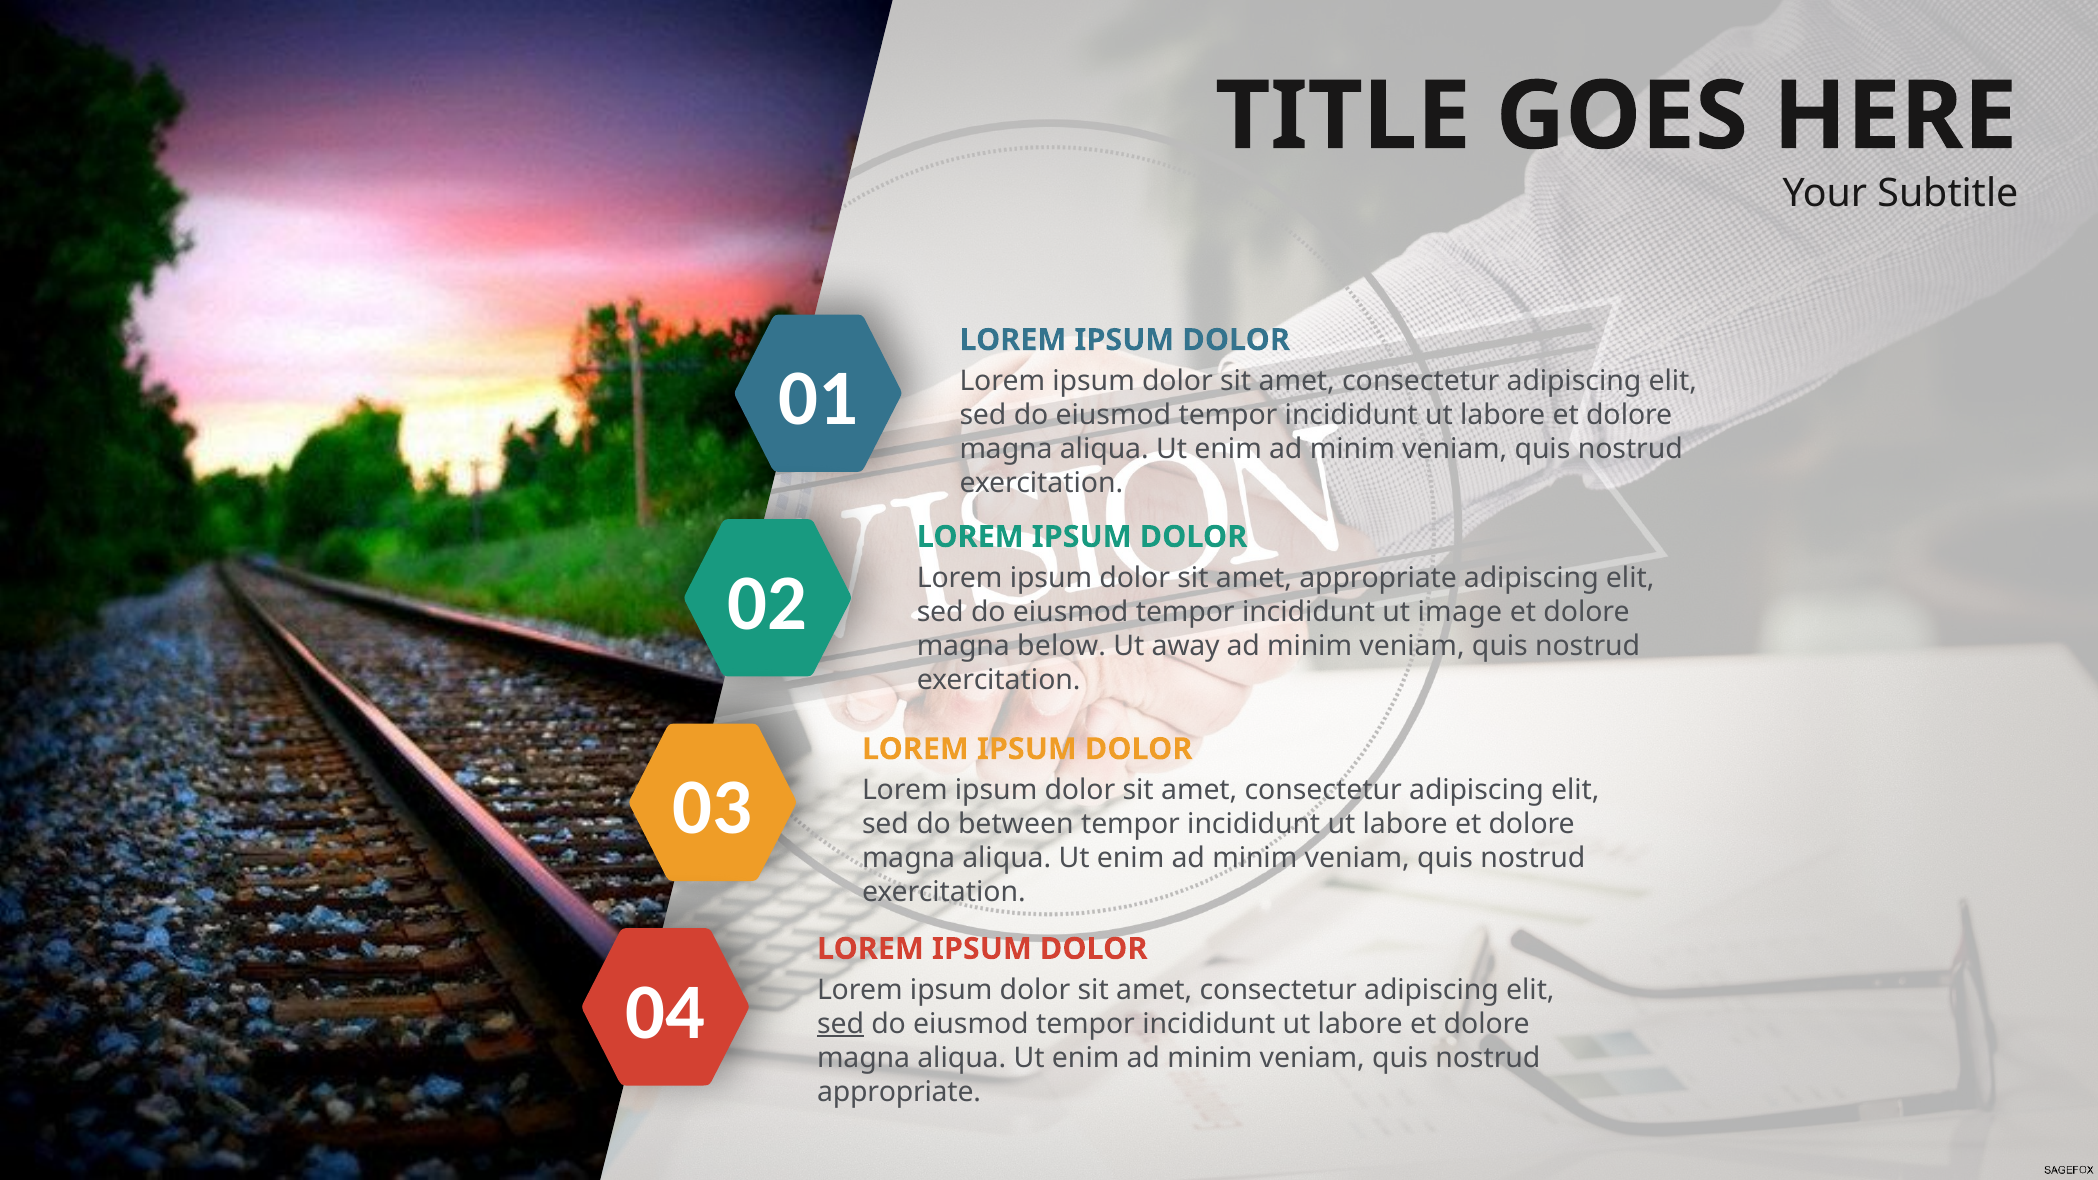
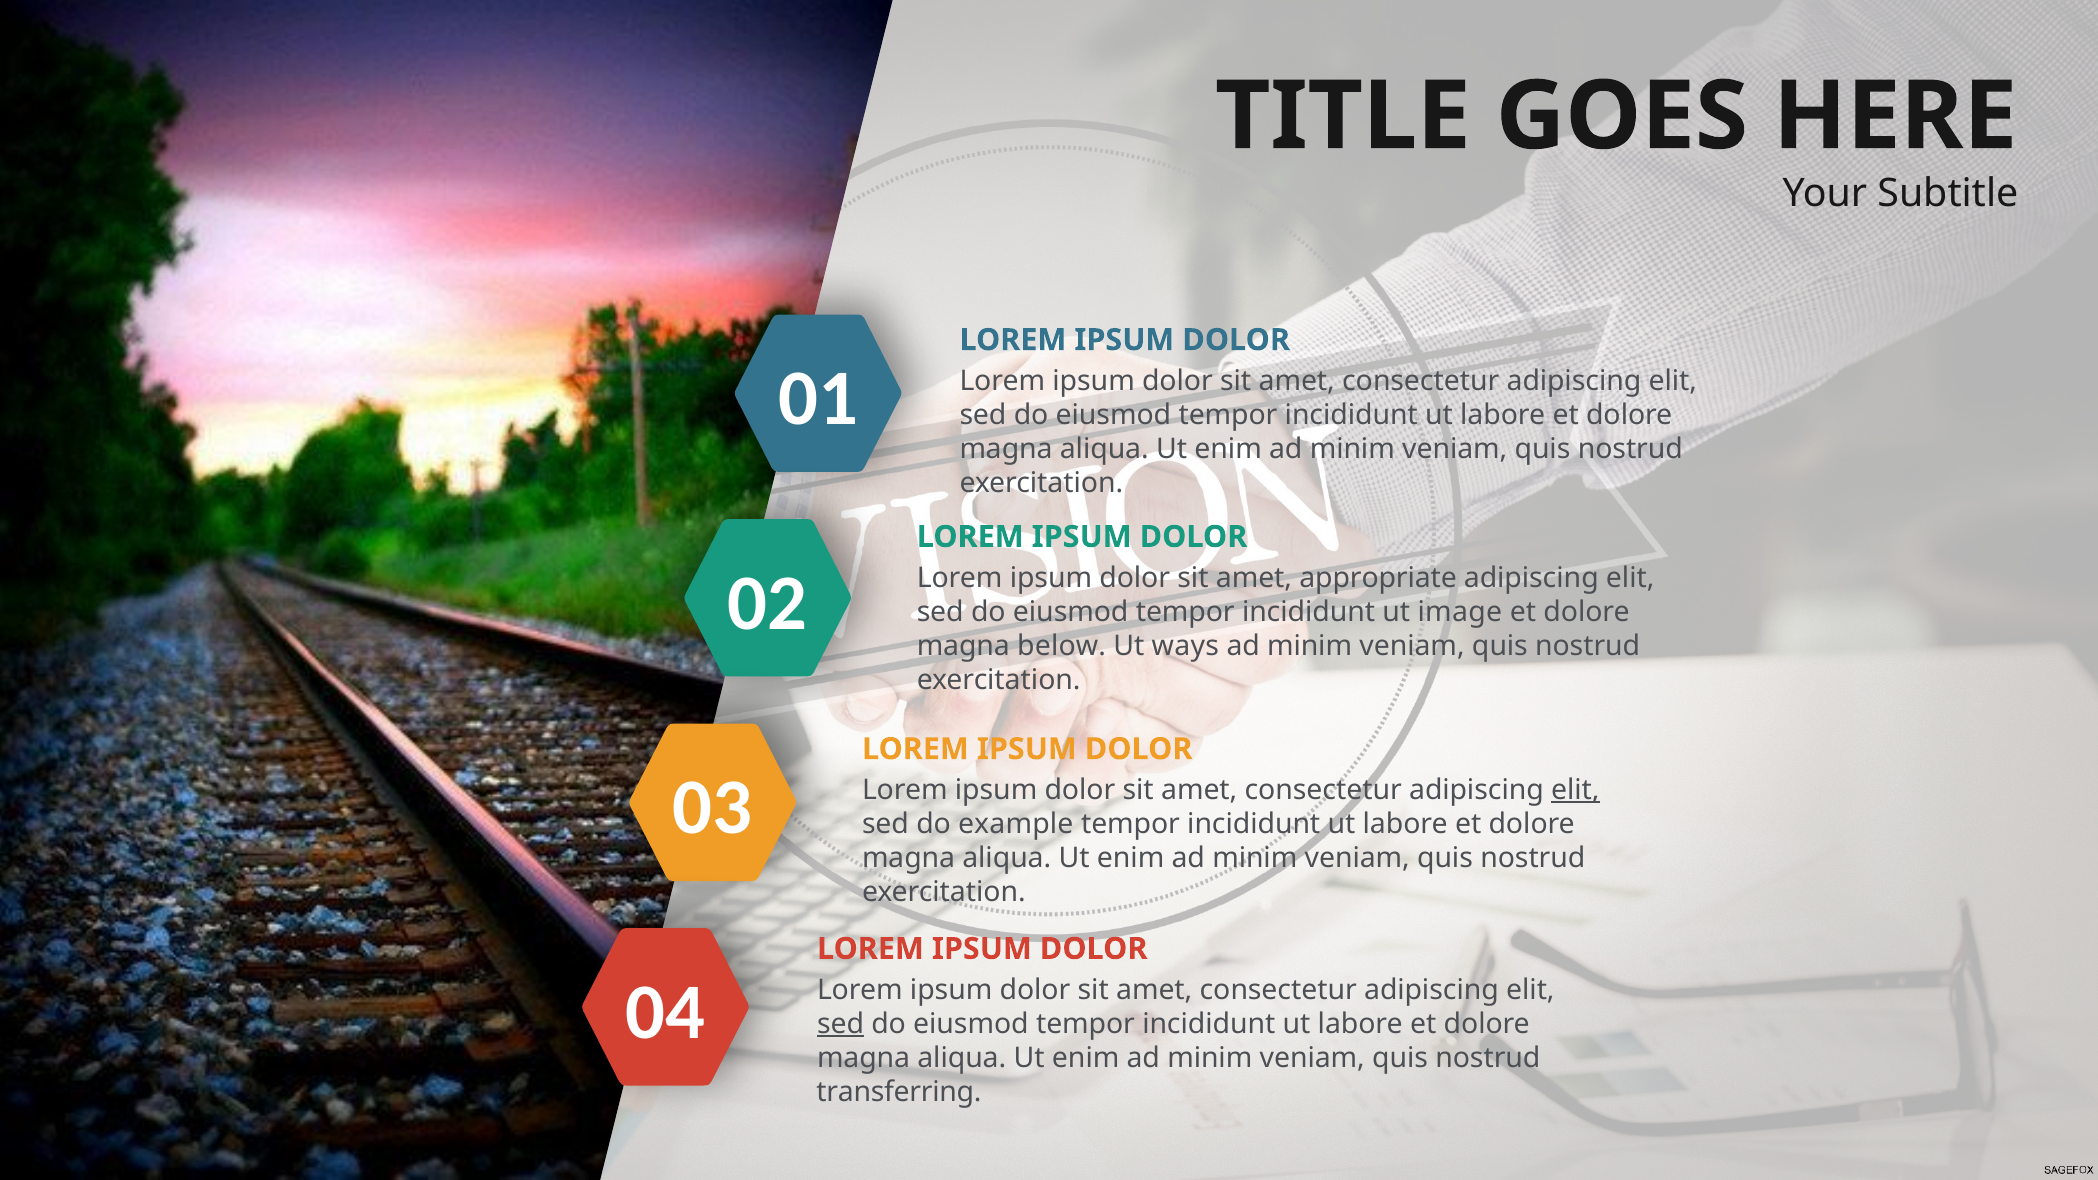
away: away -> ways (1185, 646)
elit underline: none -> present (1575, 790)
between: between -> example (1016, 824)
appropriate: appropriate -> transferring (899, 1092)
